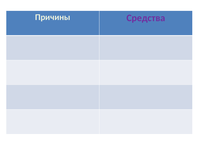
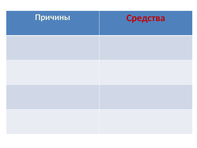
Средства colour: purple -> red (146, 18)
